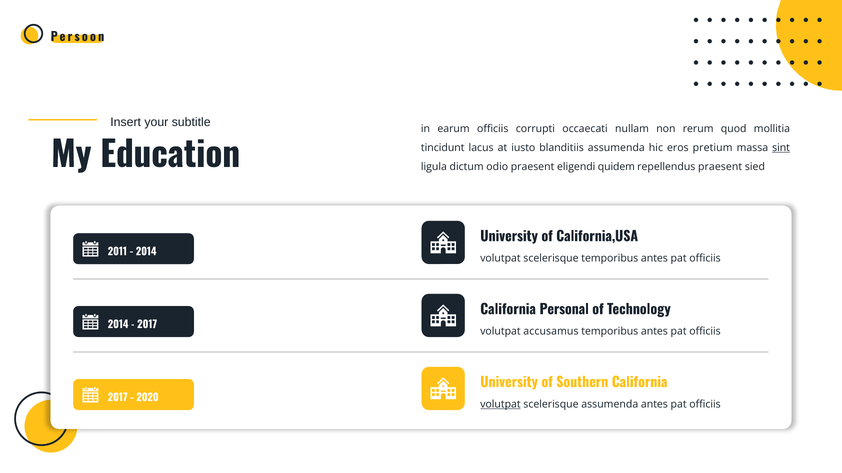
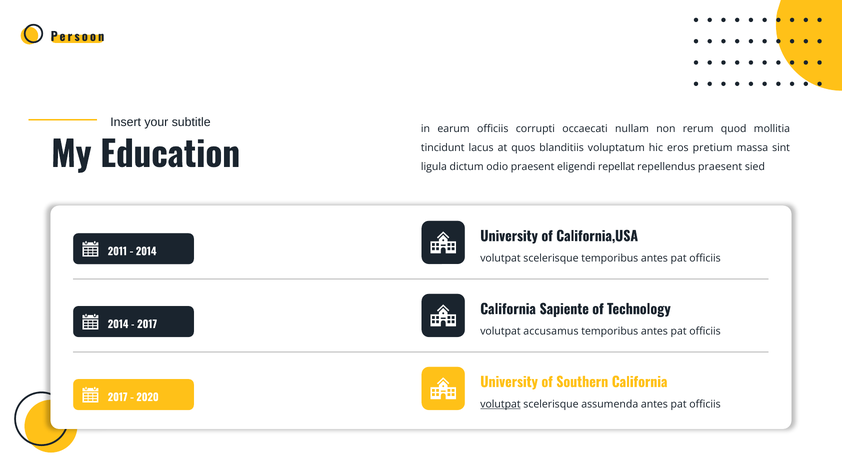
iusto: iusto -> quos (523, 148)
blanditiis assumenda: assumenda -> voluptatum (616, 148)
sint underline: present -> none (781, 148)
quidem: quidem -> repellat (616, 167)
Personal: Personal -> Sapiente (564, 310)
